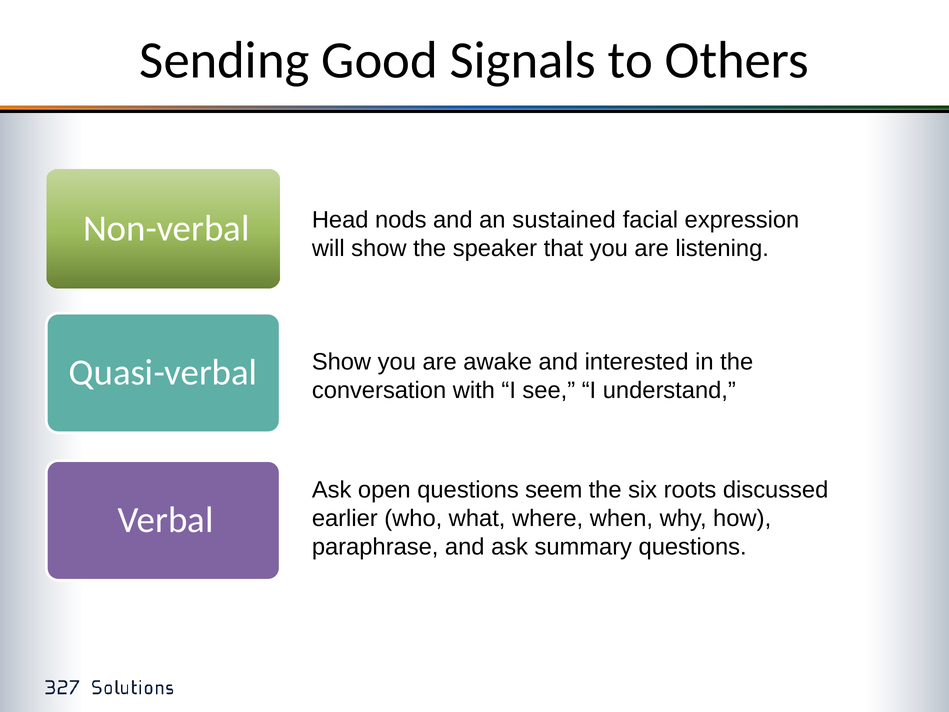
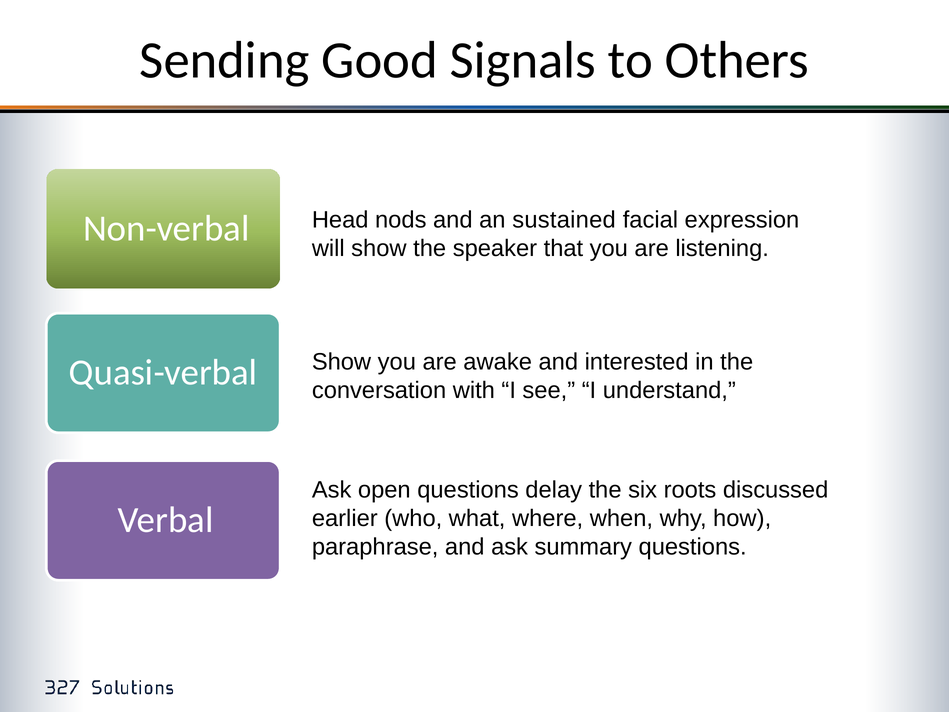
seem: seem -> delay (554, 490)
